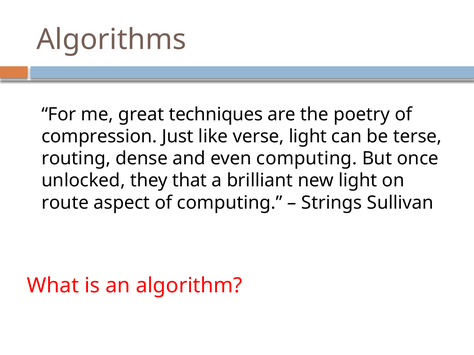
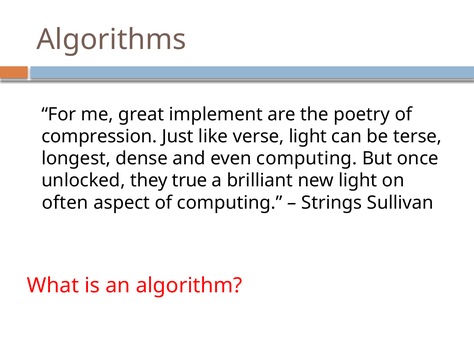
techniques: techniques -> implement (216, 114)
routing: routing -> longest (76, 159)
that: that -> true (190, 181)
route: route -> often (65, 203)
